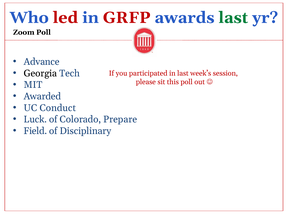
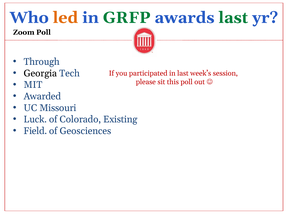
led colour: red -> orange (65, 18)
GRFP colour: red -> green (127, 18)
Advance: Advance -> Through (42, 62)
Conduct: Conduct -> Missouri (58, 108)
Prepare: Prepare -> Existing (120, 119)
Disciplinary: Disciplinary -> Geosciences (86, 131)
